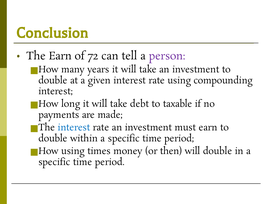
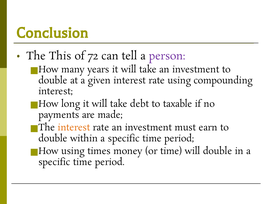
The Earn: Earn -> This (60, 56)
interest colour: blue -> orange (74, 128)
or then: then -> time (171, 151)
